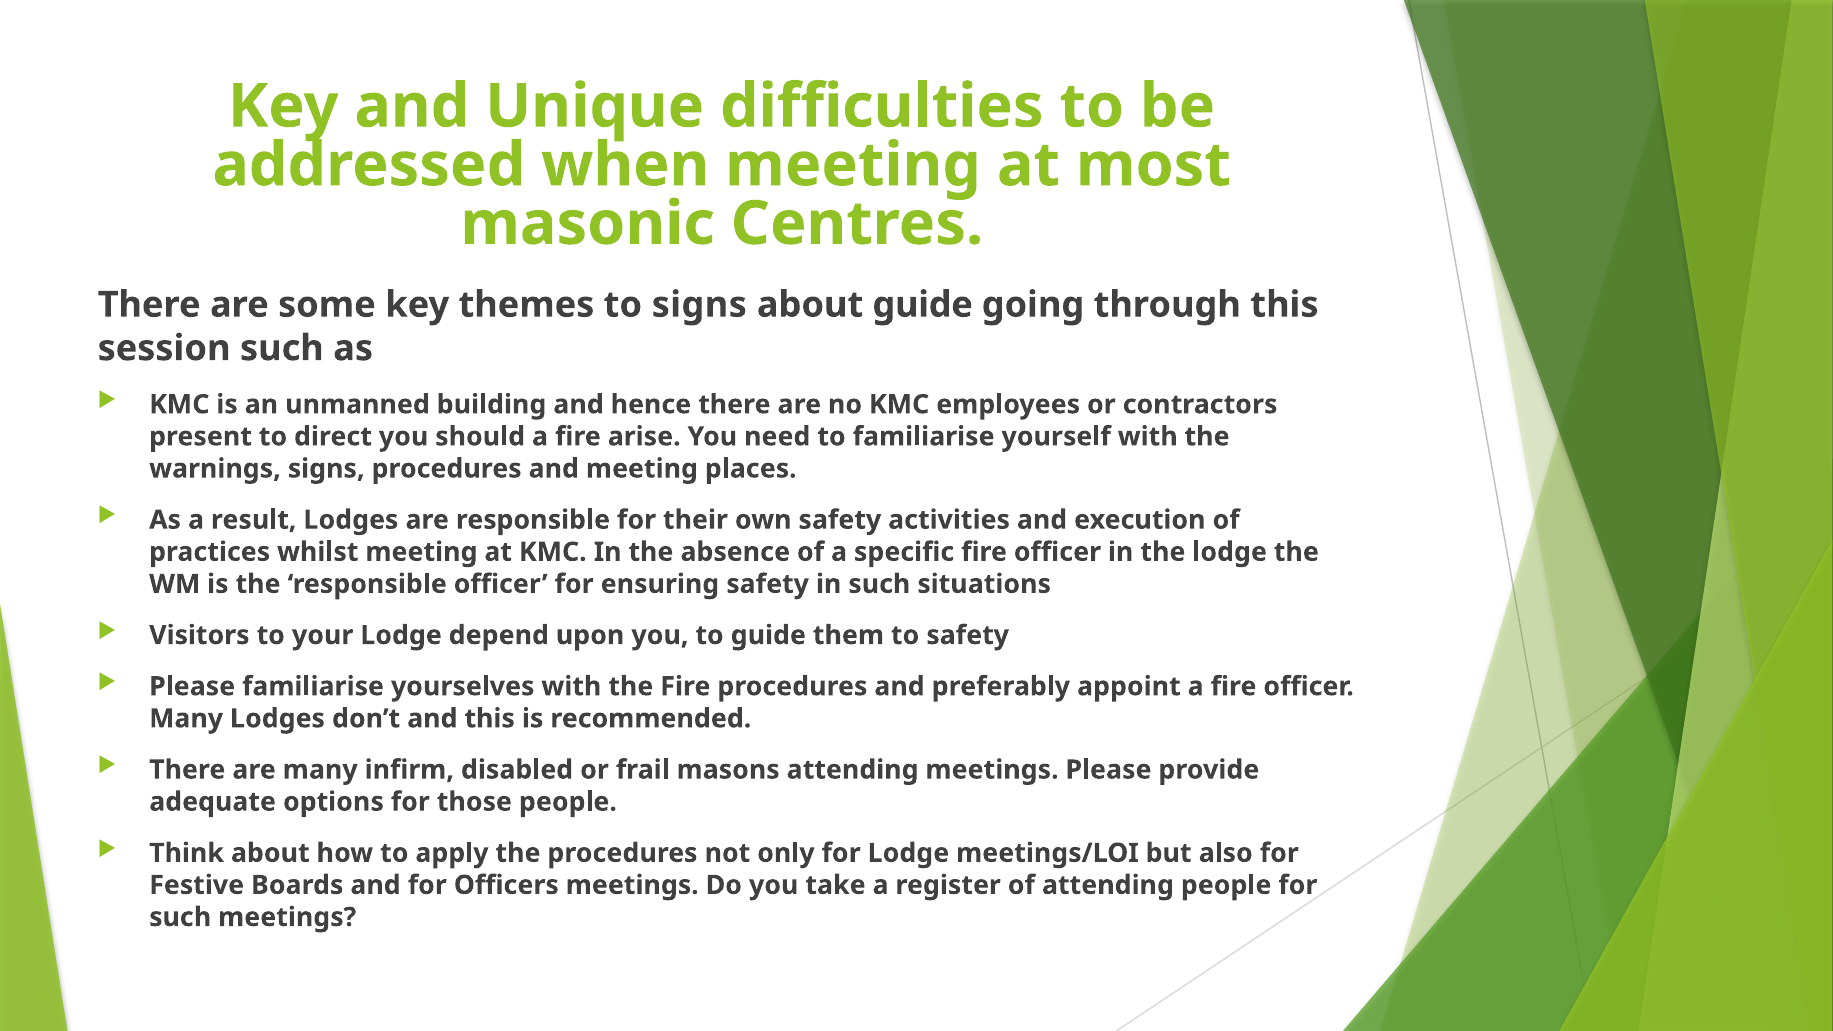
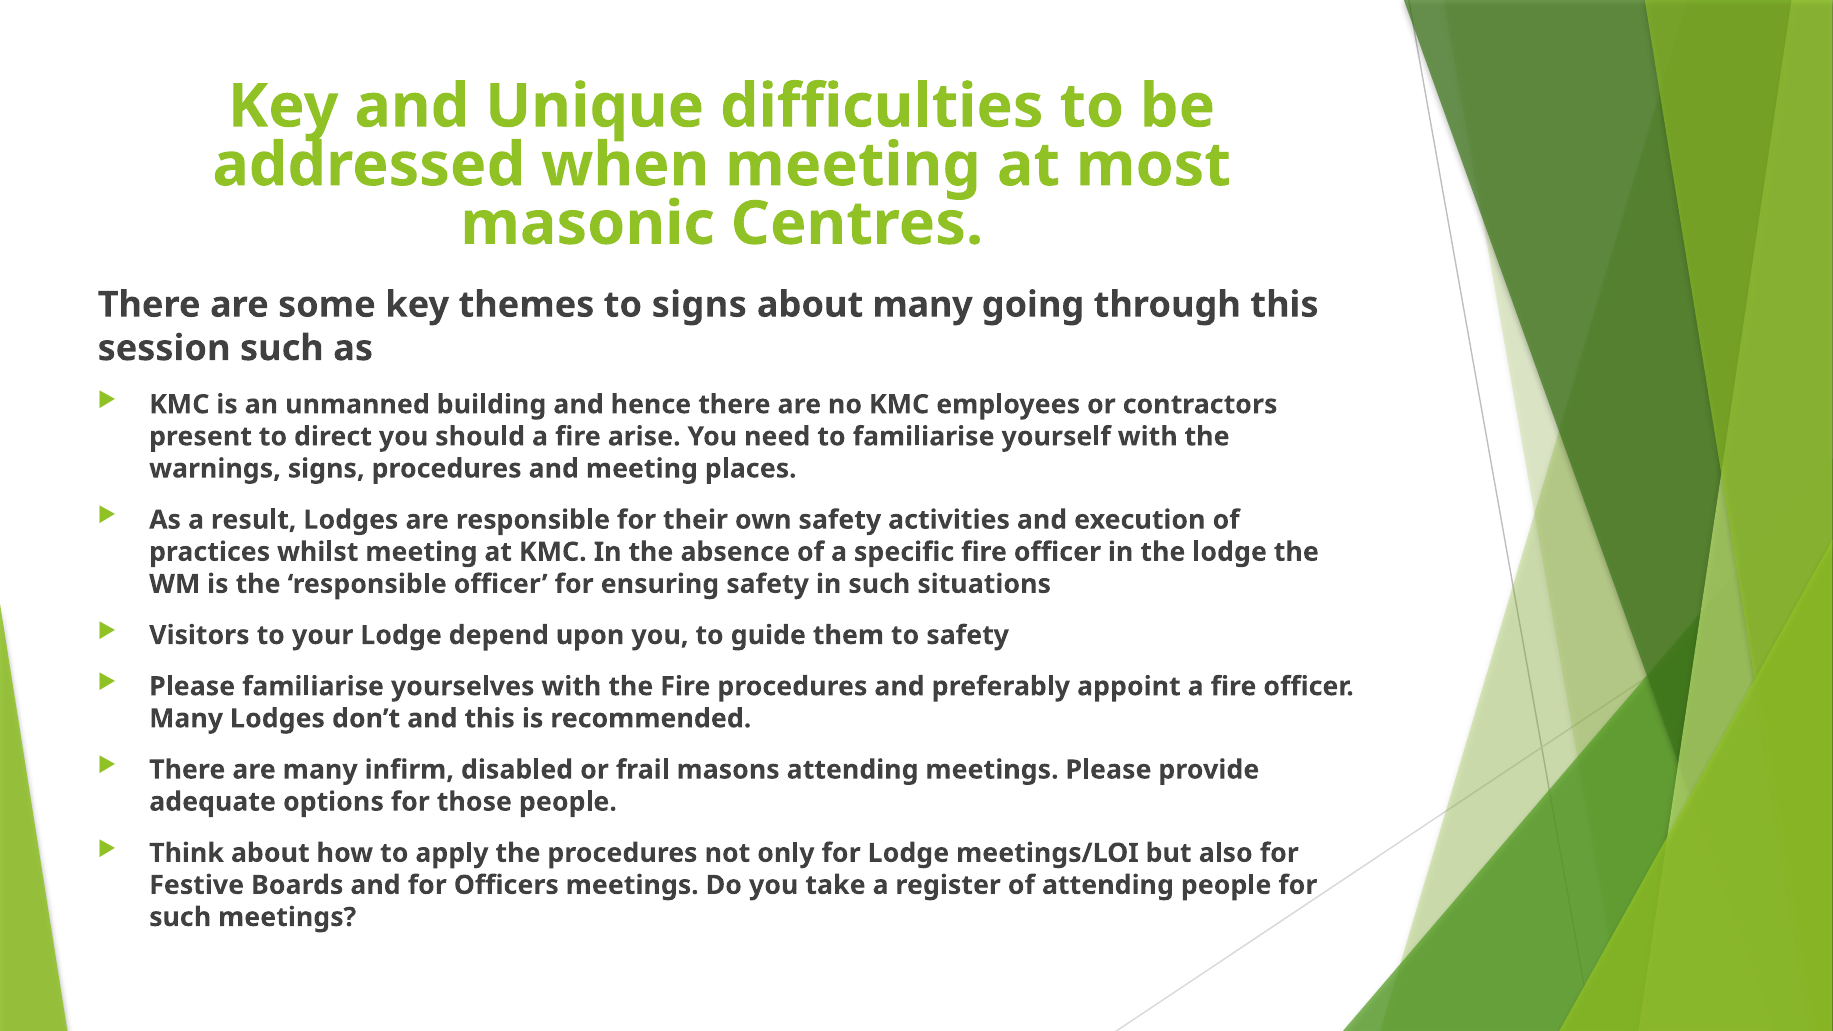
about guide: guide -> many (923, 305)
